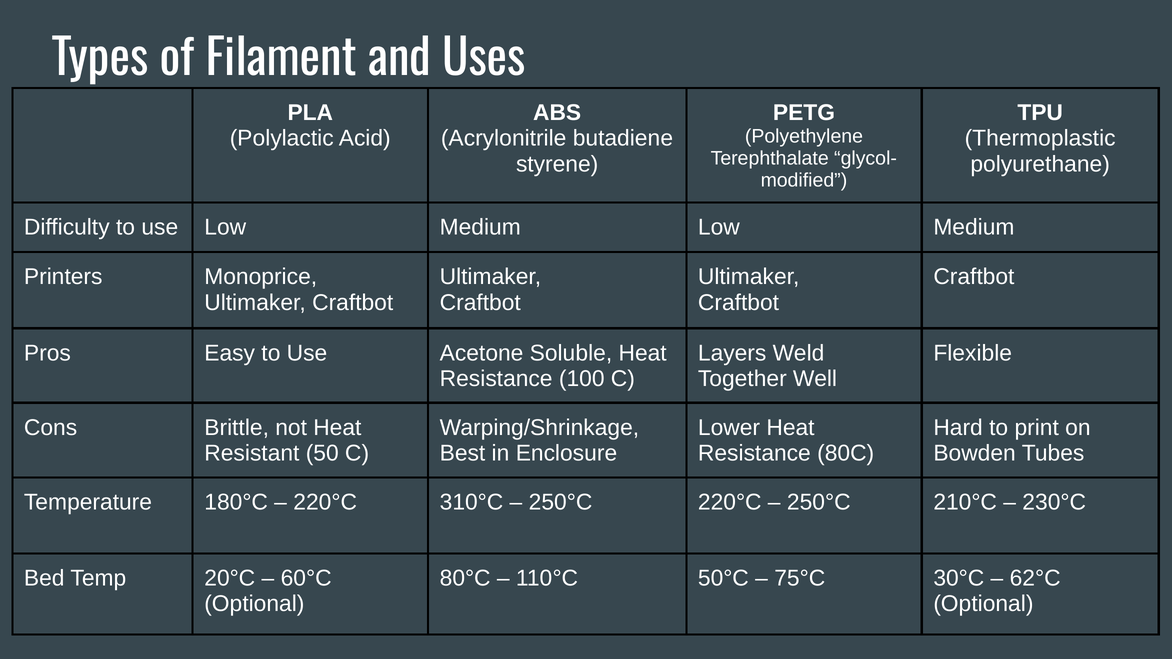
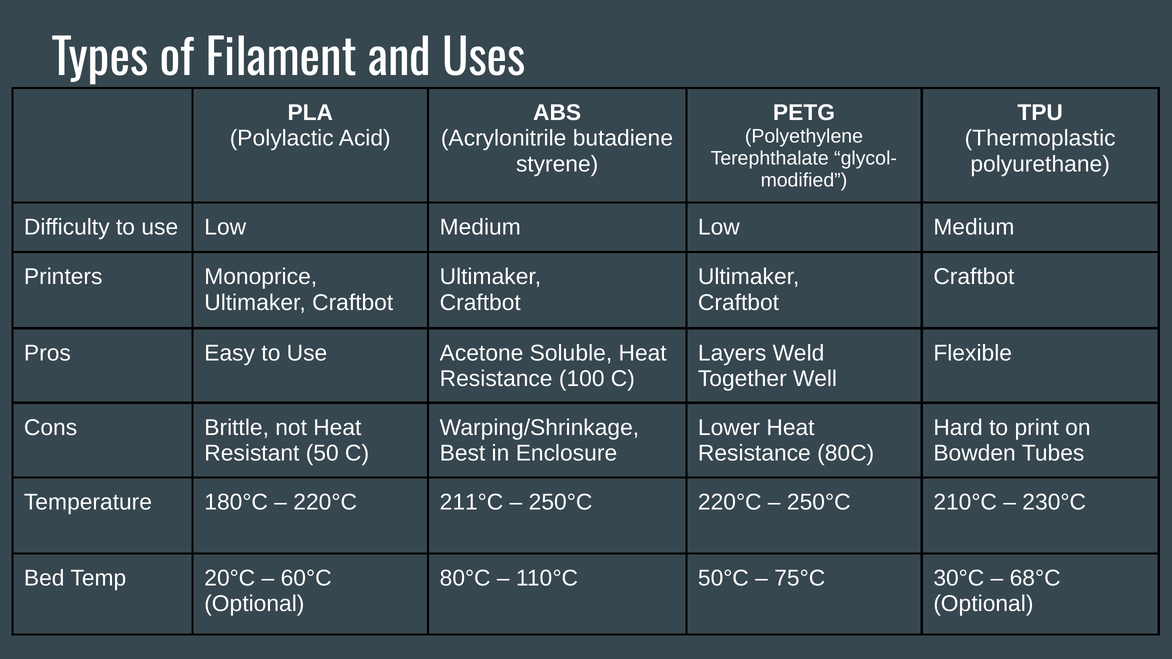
310°C: 310°C -> 211°C (471, 502)
62°C: 62°C -> 68°C (1035, 579)
